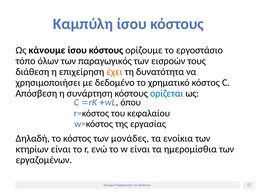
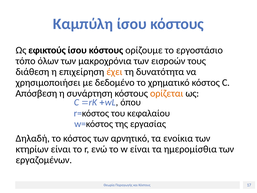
κάνουμε: κάνουμε -> εφικτούς (47, 50)
παραγωγικός: παραγωγικός -> μακροχρόνια (105, 61)
ορίζεται colour: blue -> orange (167, 93)
μονάδες: μονάδες -> αρνητικό (130, 138)
